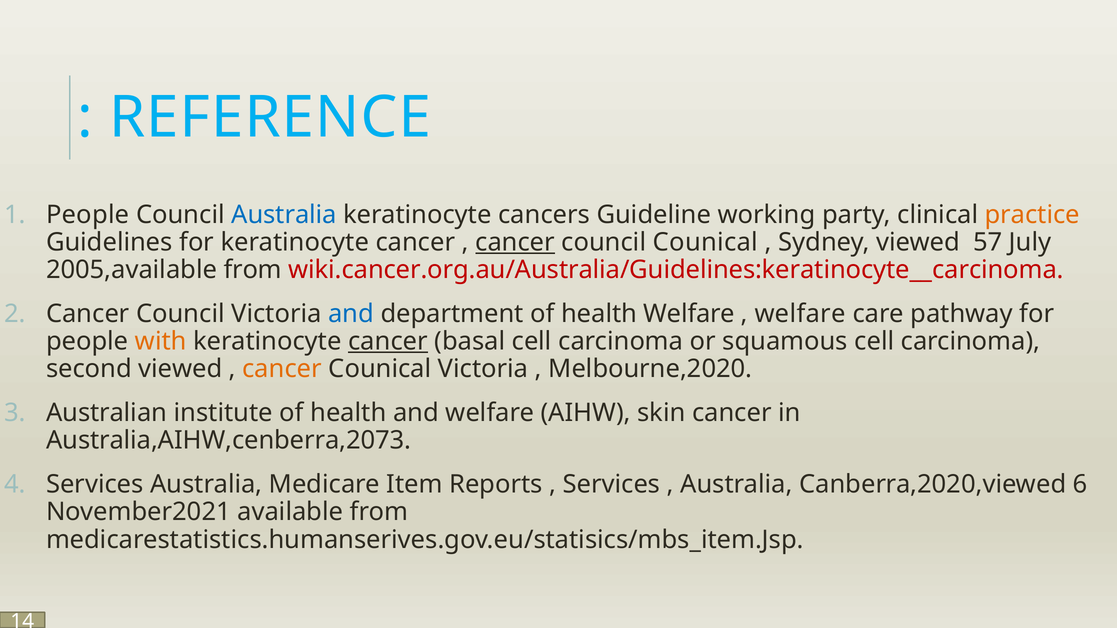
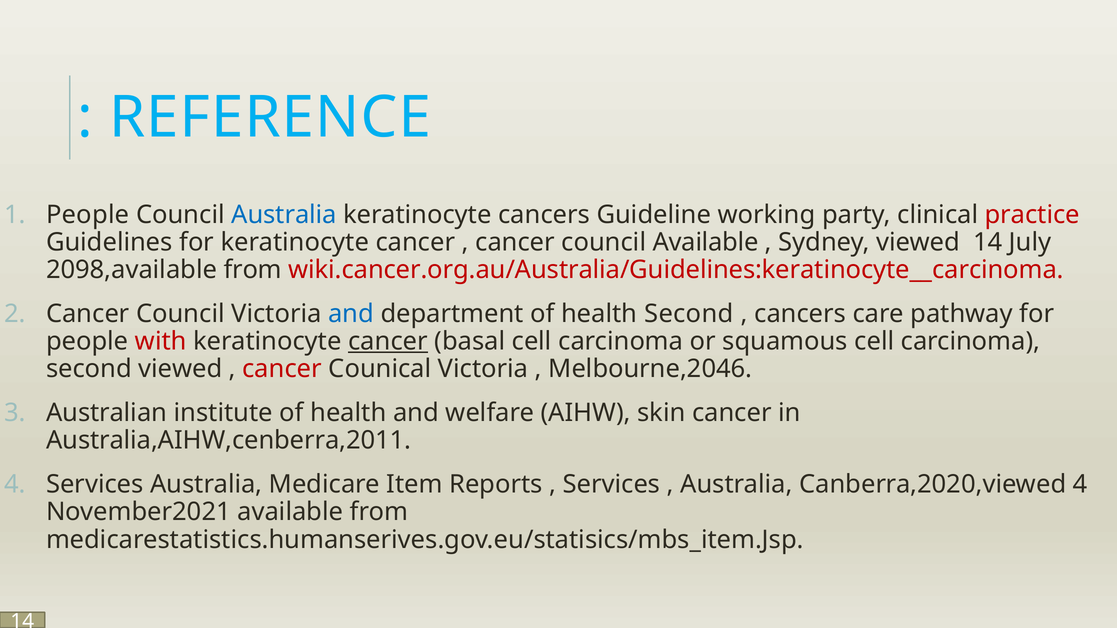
practice colour: orange -> red (1032, 215)
cancer underline: present -> none (515, 242)
council Counical: Counical -> Available (706, 242)
viewed 57: 57 -> 14 (988, 242)
2005,available: 2005,available -> 2098,available (132, 270)
health Welfare: Welfare -> Second (689, 314)
welfare: welfare -> cancers (800, 314)
with colour: orange -> red (161, 342)
cancer colour: orange -> red (282, 369)
Melbourne,2020: Melbourne,2020 -> Melbourne,2046 (650, 369)
Australia,AIHW,cenberra,2073: Australia,AIHW,cenberra,2073 -> Australia,AIHW,cenberra,2011 (229, 441)
Canberra,2020,viewed 6: 6 -> 4 (1080, 485)
